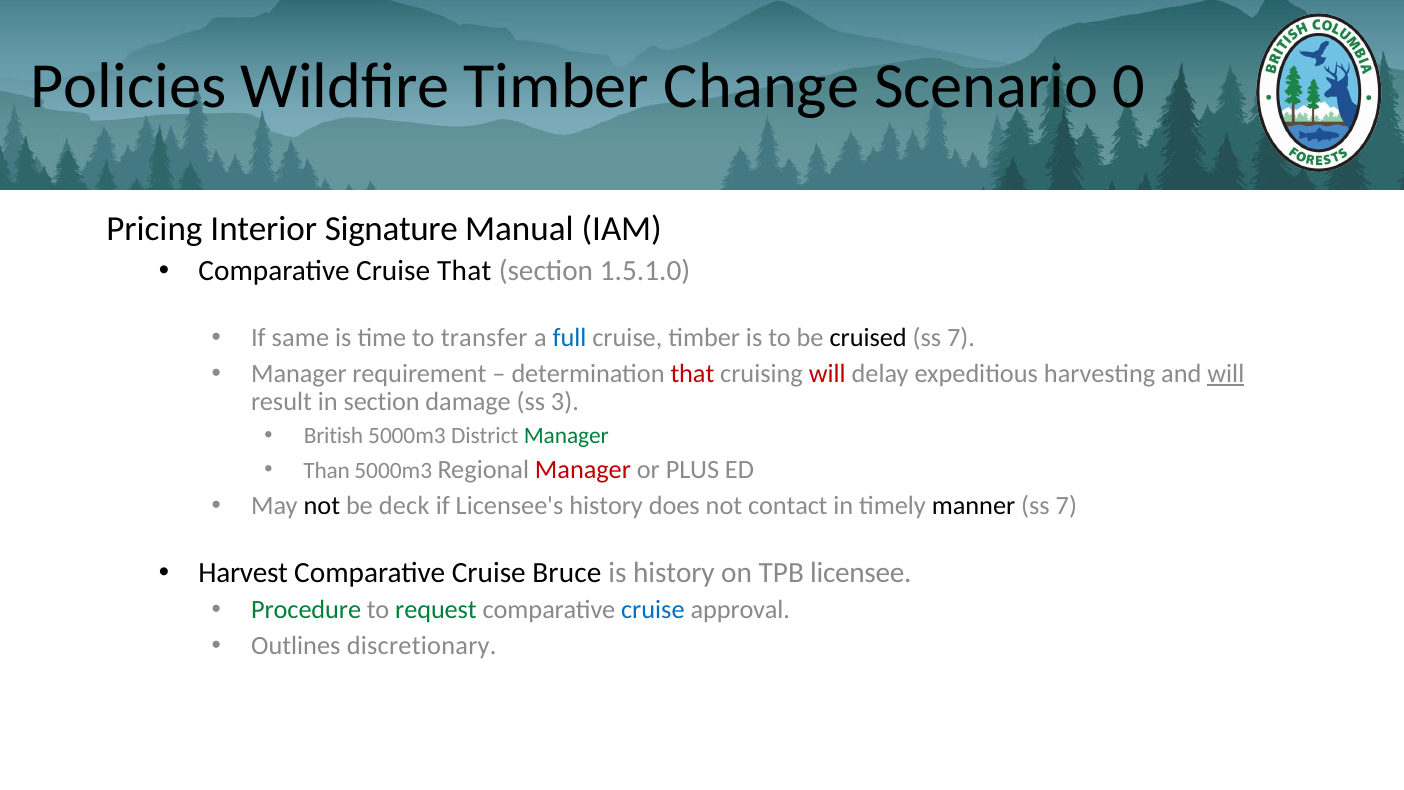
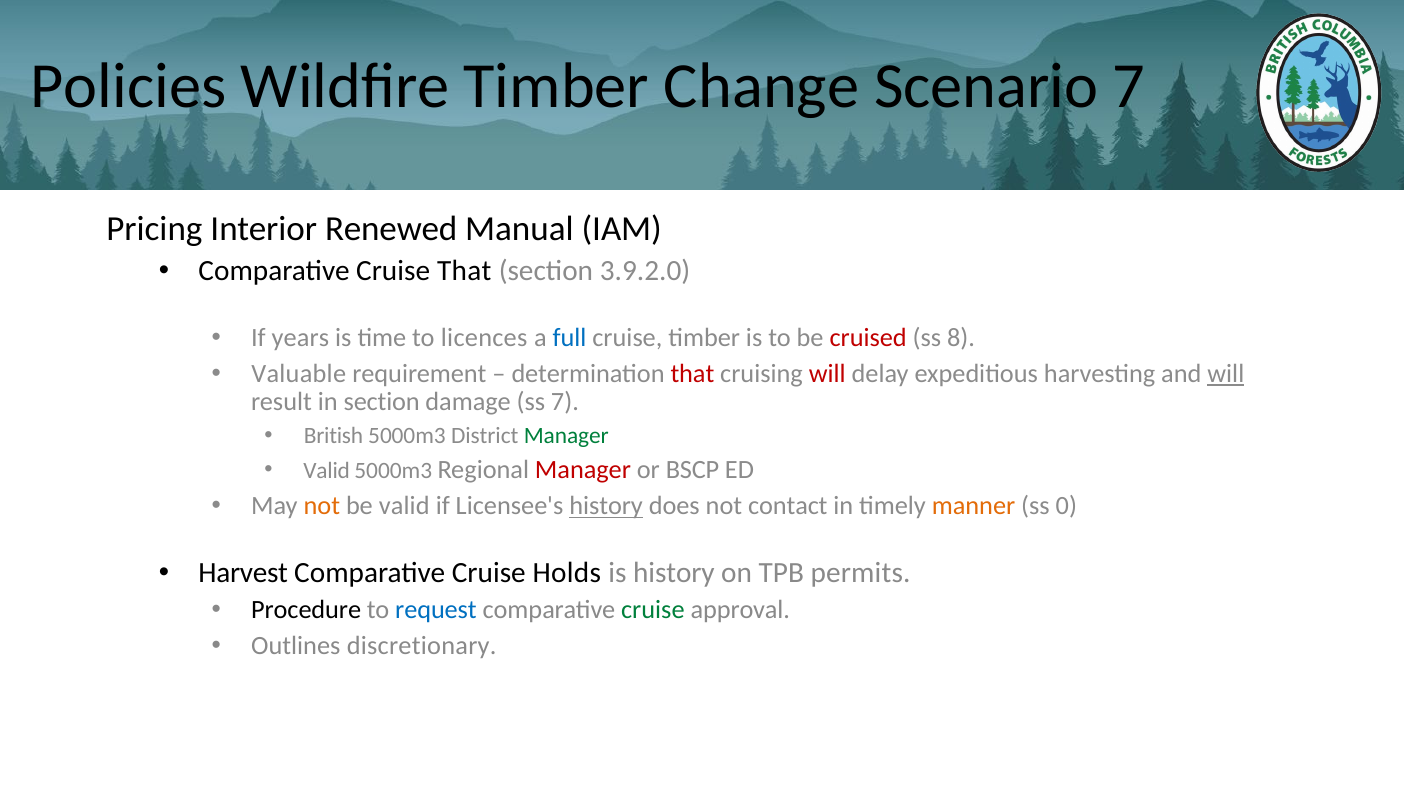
Scenario 0: 0 -> 7 (1129, 86)
Signature: Signature -> Renewed (391, 229)
1.5.1.0: 1.5.1.0 -> 3.9.2.0 (645, 271)
same: same -> years (300, 338)
transfer: transfer -> licences (484, 338)
cruised colour: black -> red (868, 338)
7: 7 -> 8 (961, 338)
Manager: Manager -> Valuable (299, 373)
ss 3: 3 -> 7 (565, 402)
Than: Than -> Valid (327, 471)
PLUS: PLUS -> BSCP (692, 470)
not colour: black -> orange (322, 506)
be deck: deck -> valid (404, 506)
history underline: none -> present (606, 506)
manner colour: black -> orange (974, 506)
7: 7 -> 0 (1066, 506)
Bruce: Bruce -> Holds (567, 573)
licensee: licensee -> permits (861, 573)
Procedure colour: green -> black (306, 610)
request colour: green -> blue (436, 610)
cruise colour: blue -> green (653, 610)
